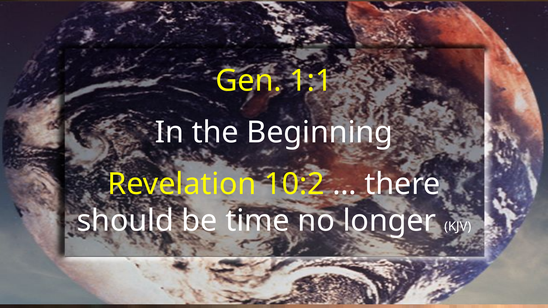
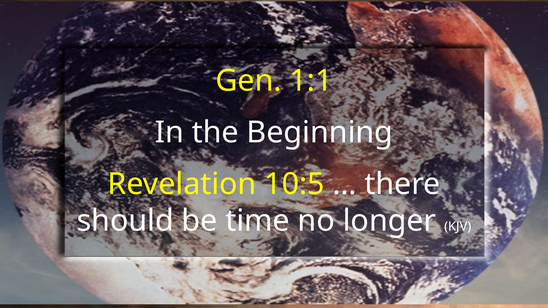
10:2: 10:2 -> 10:5 (294, 184)
